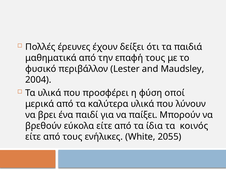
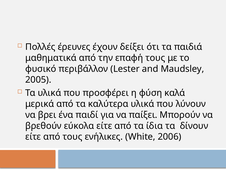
2004: 2004 -> 2005 (38, 80)
οποί: οποί -> καλά (175, 93)
κοινός: κοινός -> δίνουν (194, 125)
2055: 2055 -> 2006 (170, 136)
